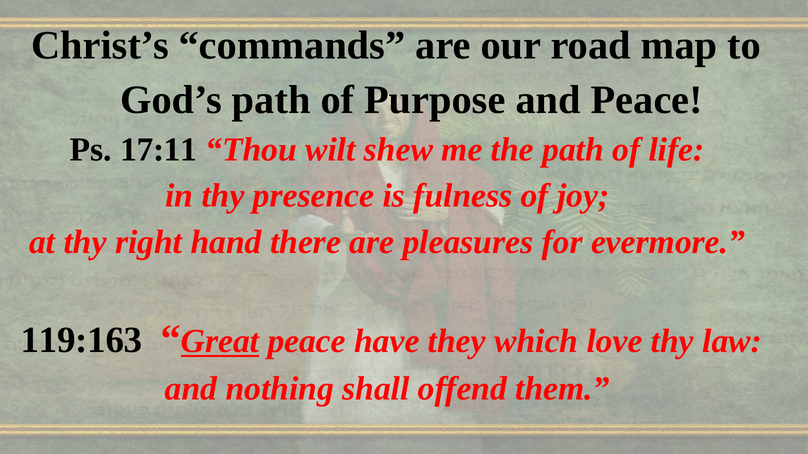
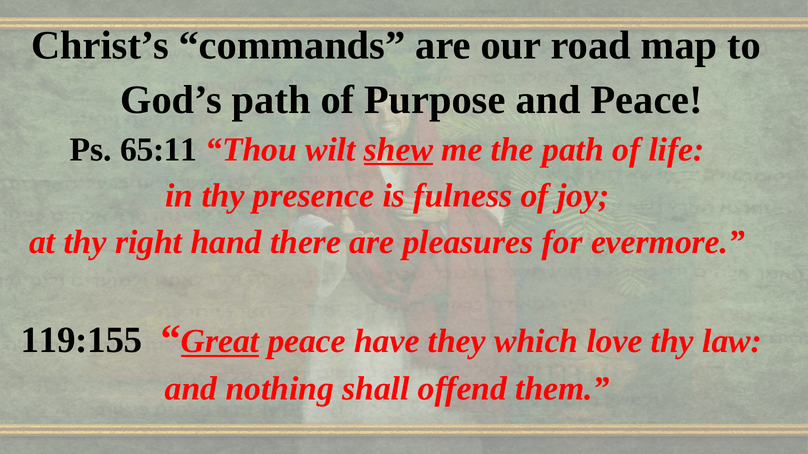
17:11: 17:11 -> 65:11 (159, 150)
shew underline: none -> present (398, 150)
119:163: 119:163 -> 119:155 (81, 341)
